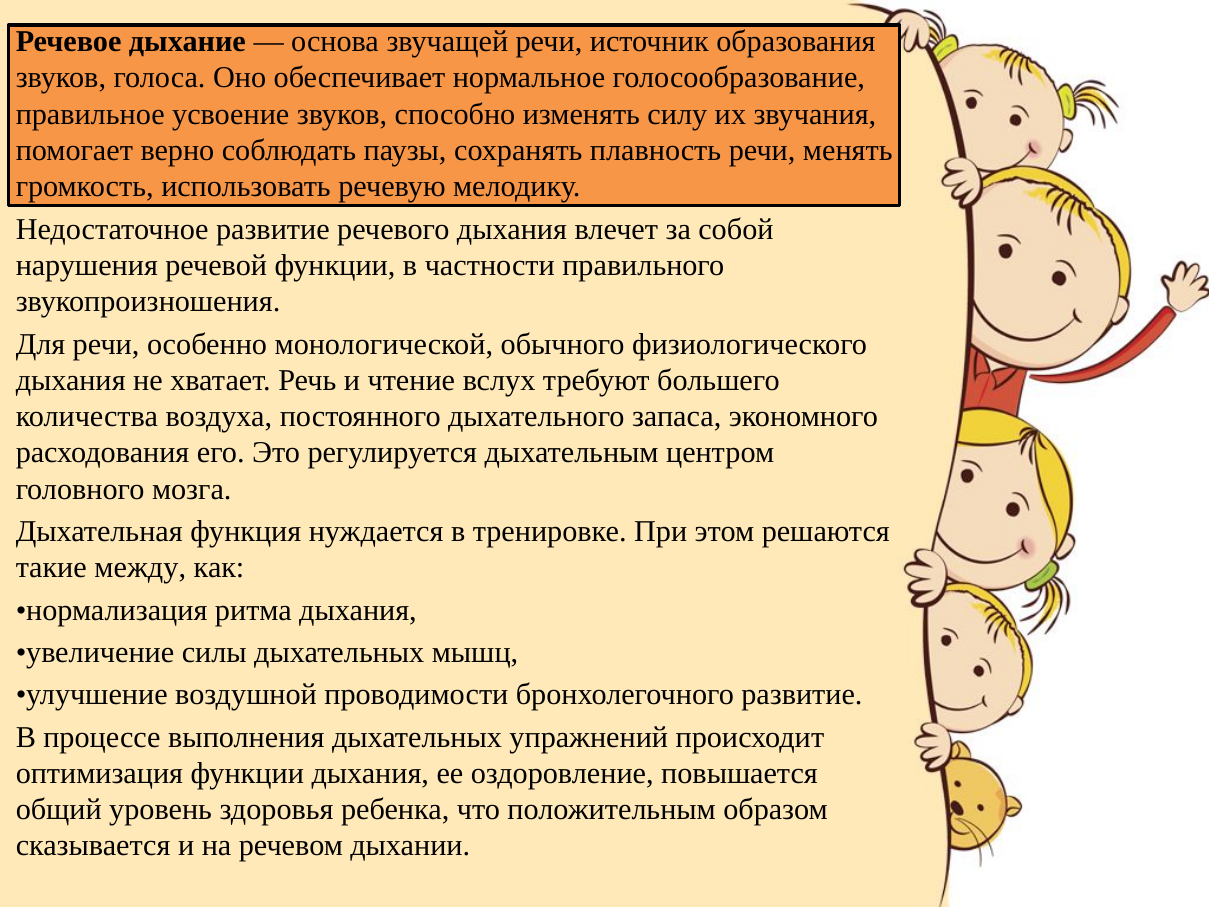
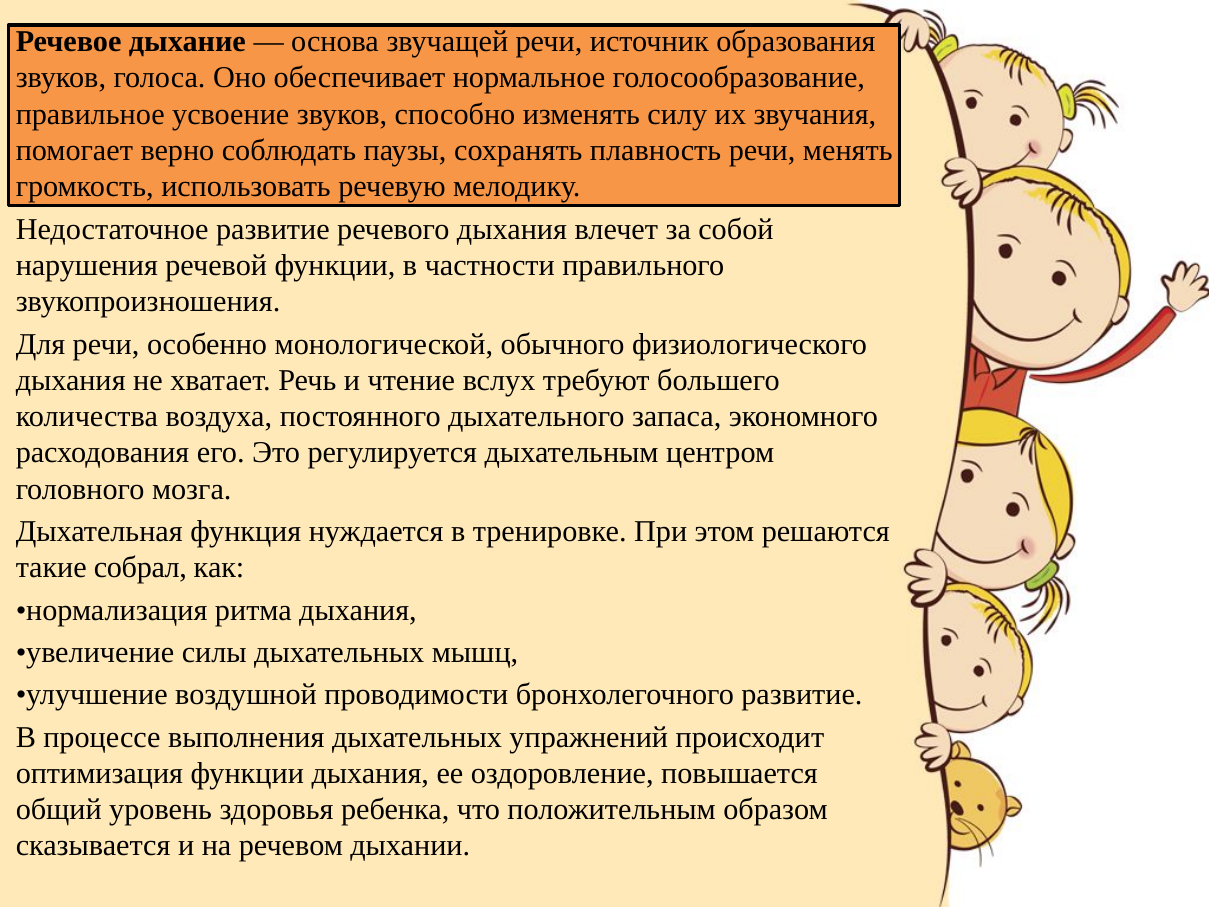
между: между -> собрал (140, 568)
